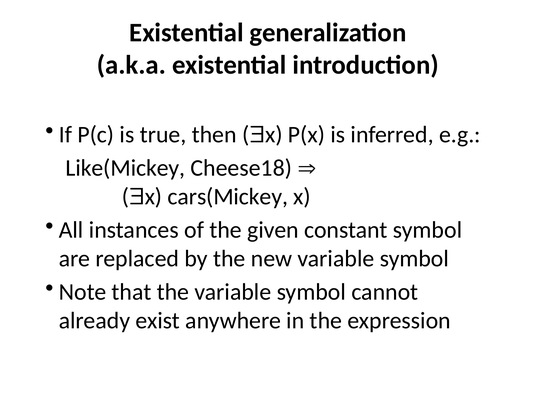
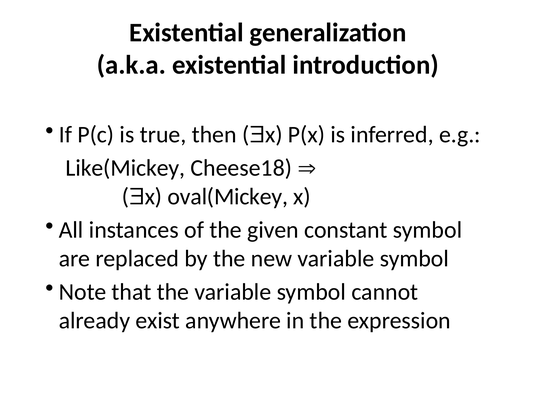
cars(Mickey: cars(Mickey -> oval(Mickey (228, 197)
